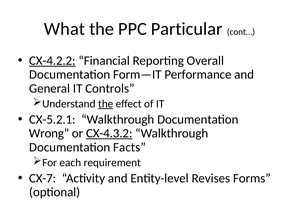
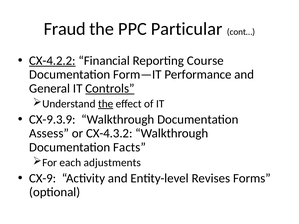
What: What -> Fraud (65, 29)
Overall: Overall -> Course (205, 61)
Controls underline: none -> present (110, 89)
CX-5.2.1: CX-5.2.1 -> CX-9.3.9 (52, 120)
Wrong: Wrong -> Assess (49, 133)
CX-4.3.2 underline: present -> none (109, 133)
requirement: requirement -> adjustments (112, 163)
CX-7: CX-7 -> CX-9 (43, 178)
